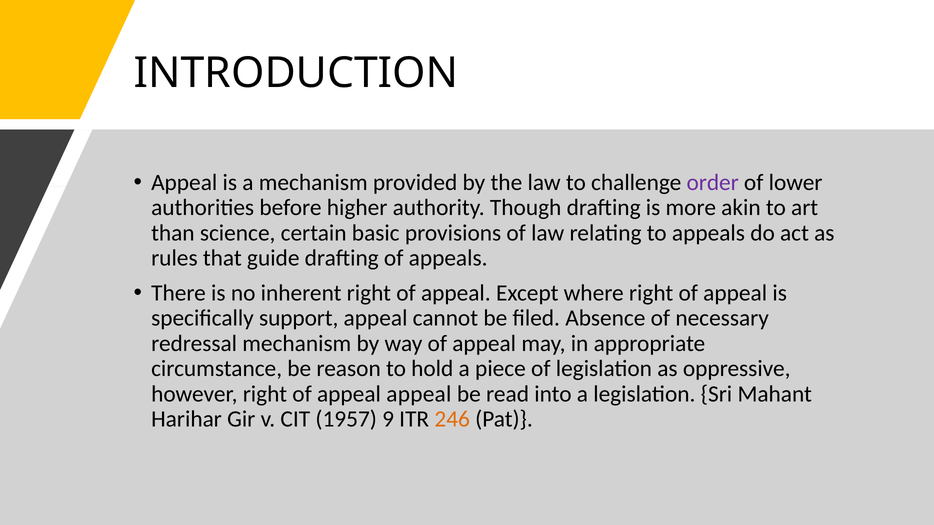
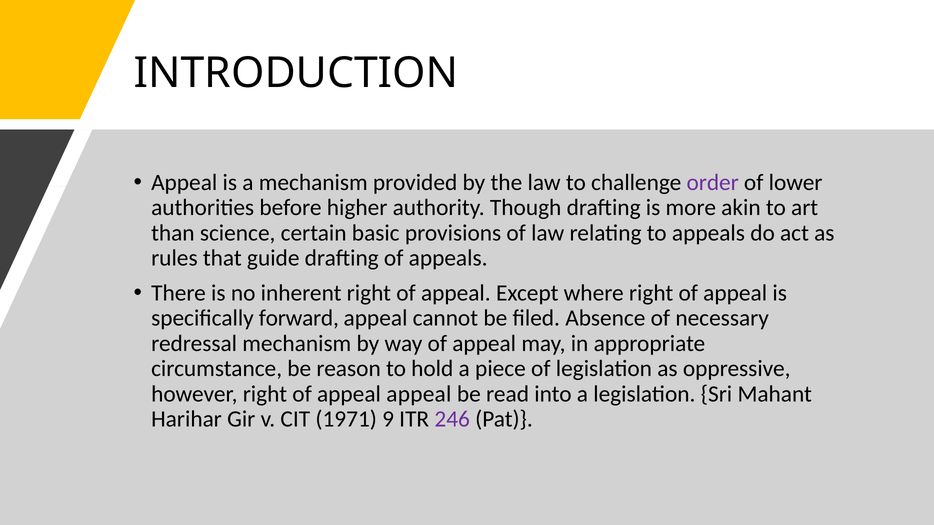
support: support -> forward (299, 318)
1957: 1957 -> 1971 (346, 419)
246 colour: orange -> purple (452, 419)
